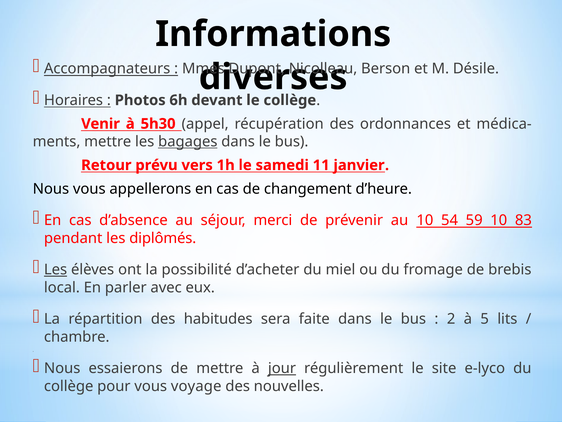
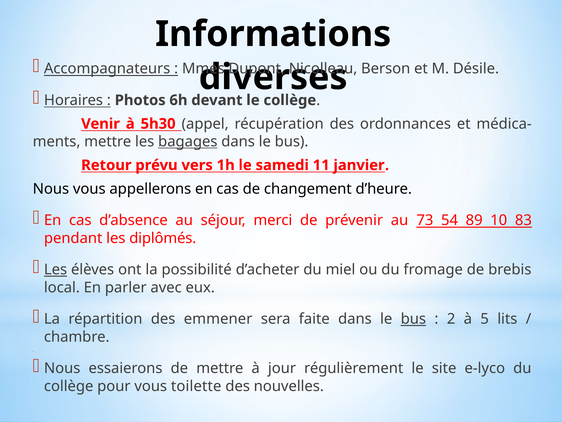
au 10: 10 -> 73 (425, 220)
59: 59 -> 89 (474, 220)
habitudes: habitudes -> emmener (218, 319)
bus underline: none -> present (413, 319)
jour underline: present -> none (282, 368)
voyage: voyage -> toilette (196, 386)
